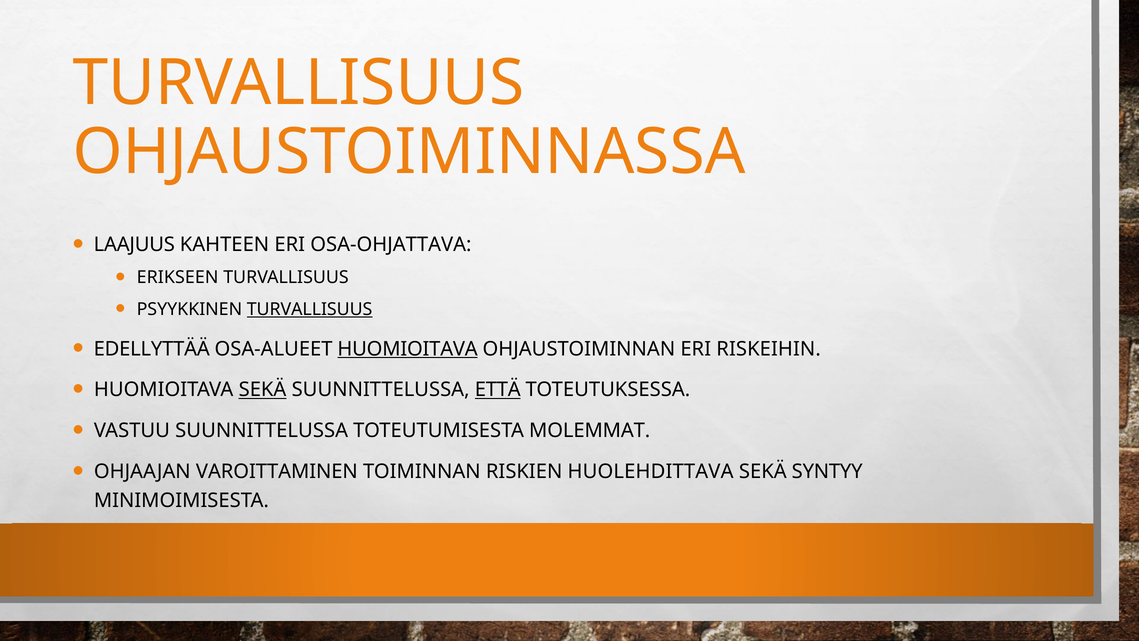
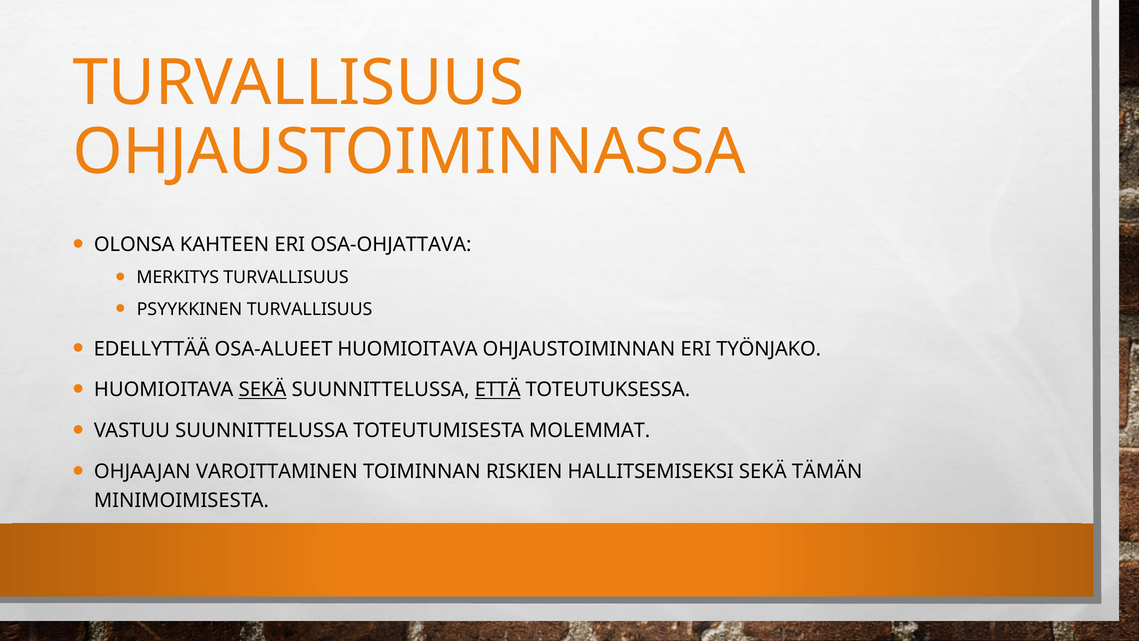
LAAJUUS: LAAJUUS -> OLONSA (134, 245)
ERIKSEEN: ERIKSEEN -> MERKITYS (178, 277)
TURVALLISUUS underline: present -> none (310, 309)
HUOMIOITAVA underline: present -> none (408, 349)
RISKEIHIN: RISKEIHIN -> TYÖNJAKO (769, 349)
HUOLEHDITTAVA: HUOLEHDITTAVA -> HALLITSEMISEKSI (651, 471)
SYNTYY: SYNTYY -> TÄMÄN (827, 471)
